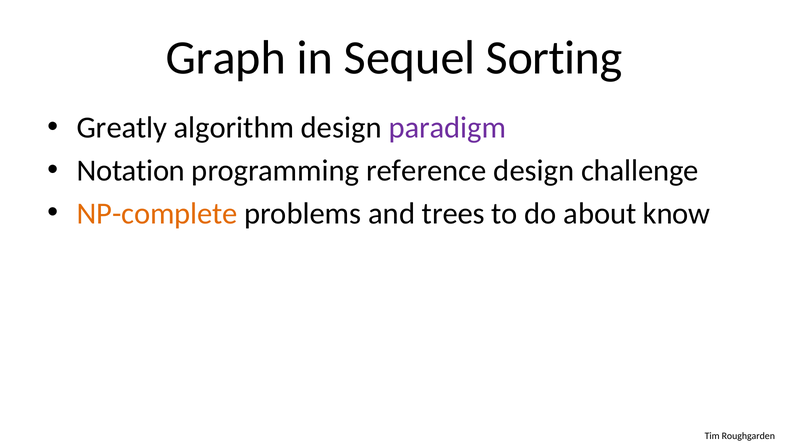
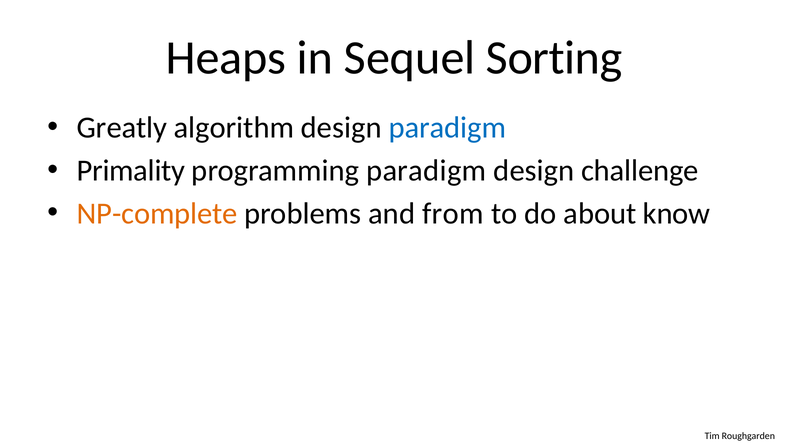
Graph: Graph -> Heaps (226, 58)
paradigm colour: purple -> blue (447, 128)
Notation: Notation -> Primality (131, 171)
programming reference: reference -> paradigm (426, 171)
trees: trees -> from (453, 214)
